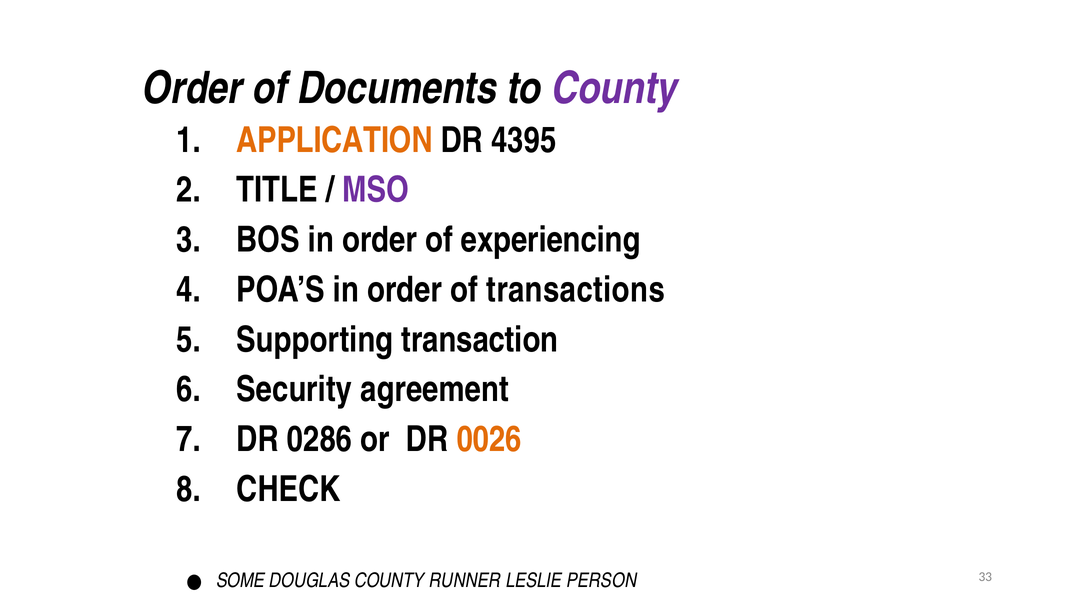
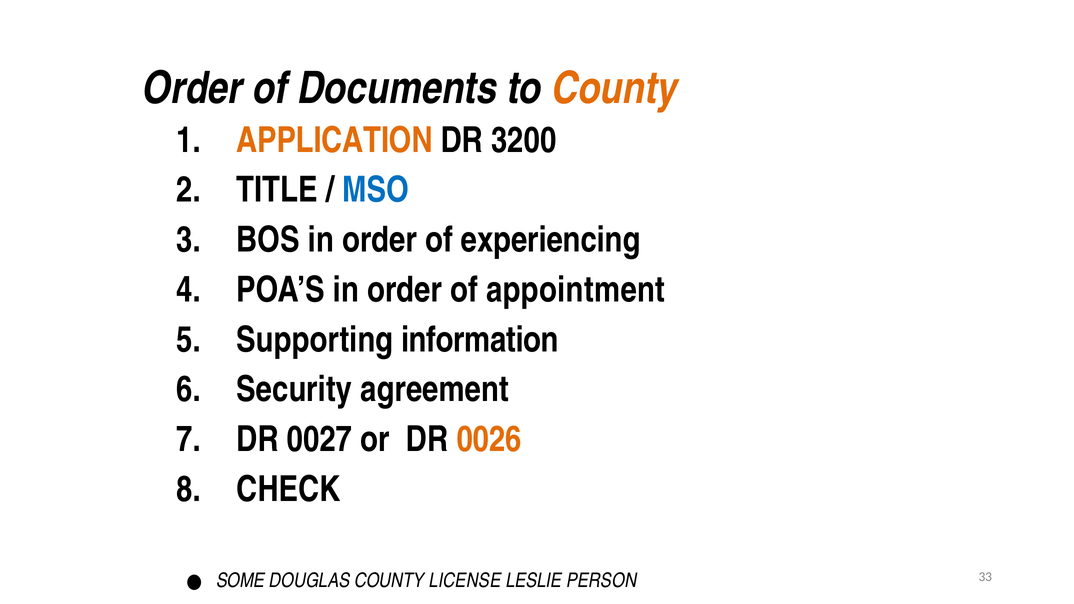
County colour: purple -> orange (615, 89)
4395: 4395 -> 3200 (524, 140)
MSO colour: purple -> blue (376, 190)
transactions: transactions -> appointment (576, 290)
transaction: transaction -> information (480, 340)
0286: 0286 -> 0027 (320, 440)
RUNNER: RUNNER -> LICENSE (465, 581)
